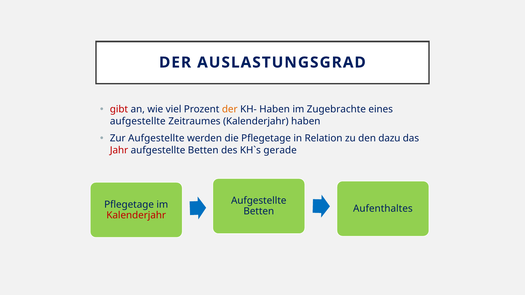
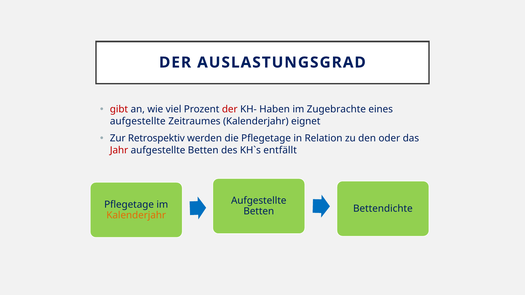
der colour: orange -> red (230, 109)
Kalenderjahr haben: haben -> eignet (306, 121)
Zur Aufgestellte: Aufgestellte -> Retrospektiv (156, 139)
dazu: dazu -> oder (389, 139)
gerade: gerade -> entfällt (280, 150)
Aufenthaltes: Aufenthaltes -> Bettendichte (383, 209)
Kalenderjahr colour: red -> orange (136, 215)
